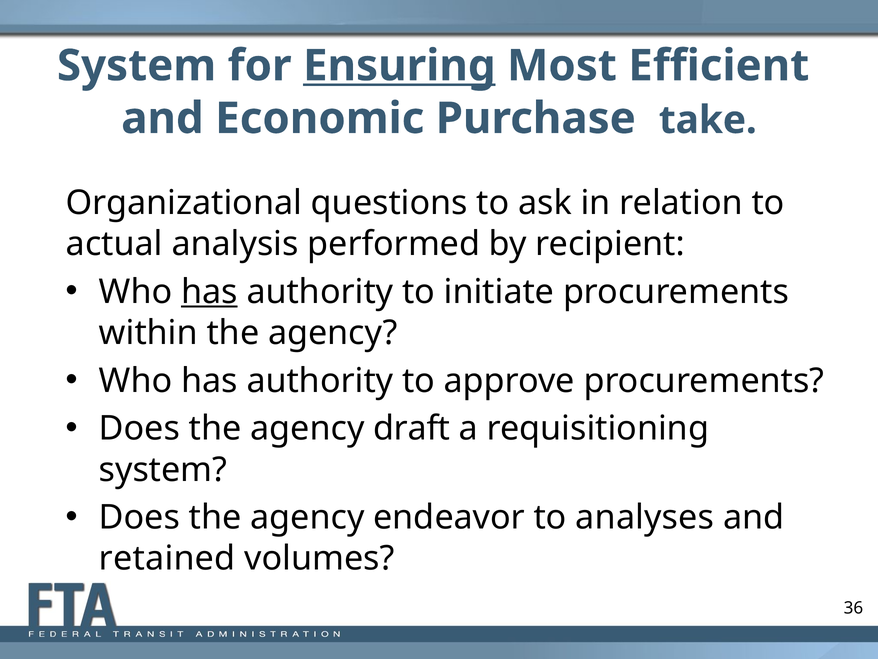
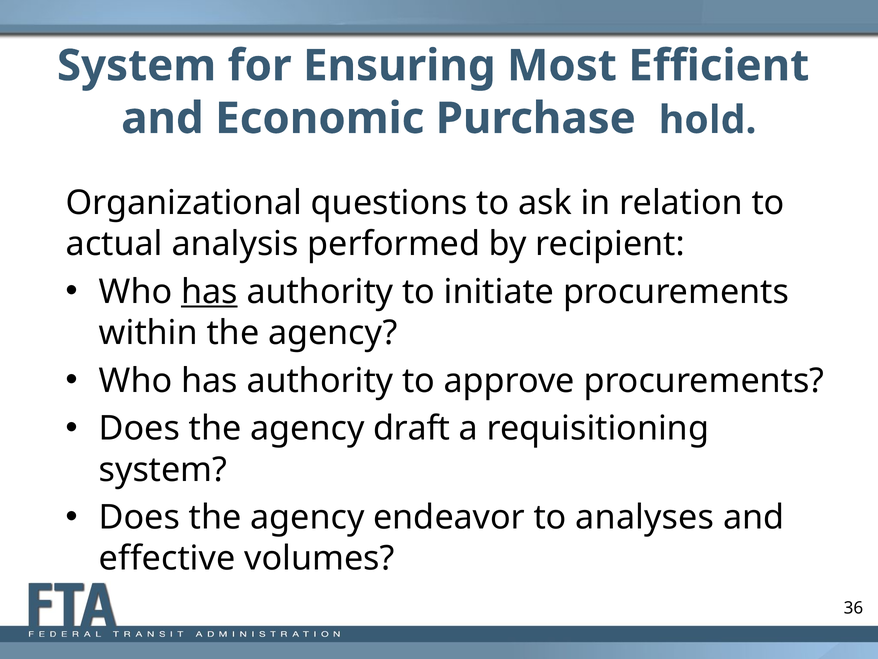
Ensuring underline: present -> none (399, 66)
take: take -> hold (708, 120)
retained: retained -> effective (167, 558)
